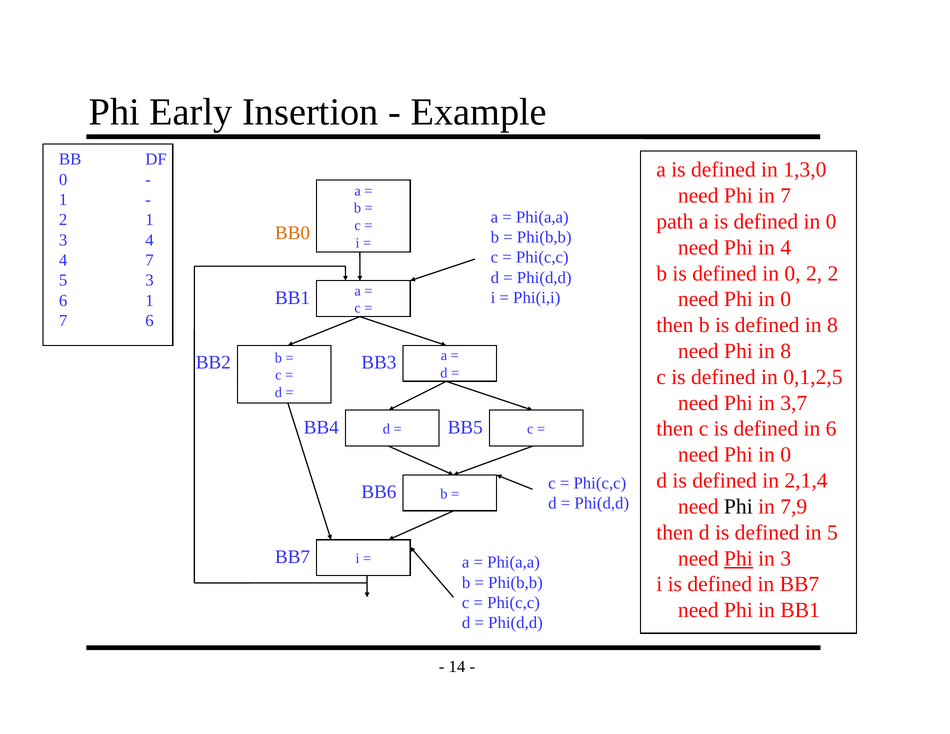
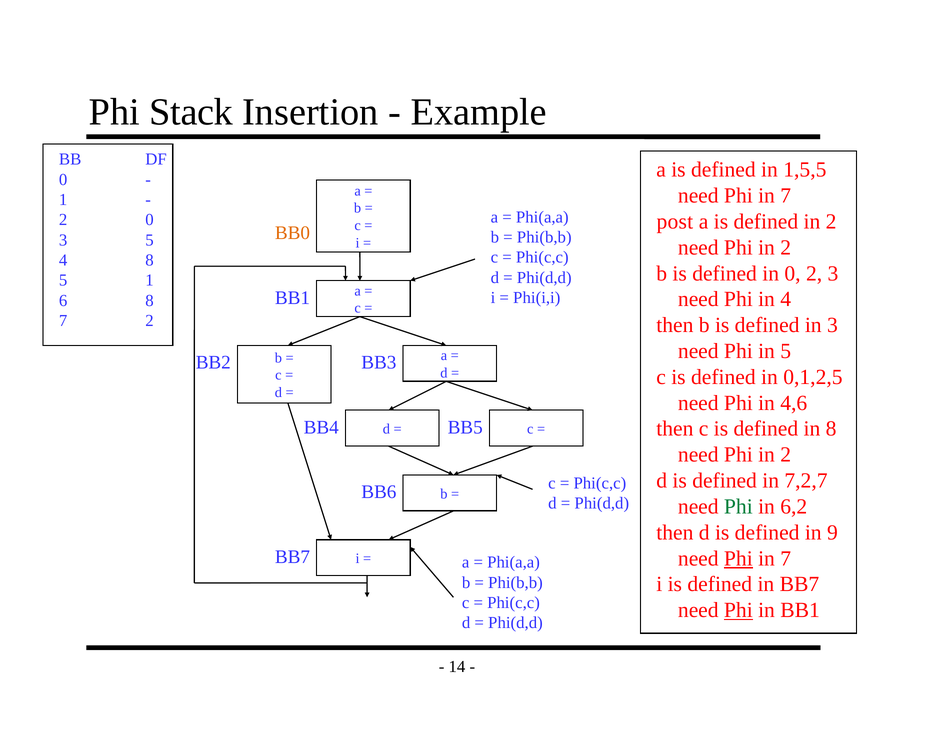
Early: Early -> Stack (191, 112)
1,3,0: 1,3,0 -> 1,5,5 (805, 170)
path: path -> post (675, 222)
0: 0 -> 2 (831, 222)
2 1: 1 -> 0 (150, 220)
3 4: 4 -> 5 (150, 240)
4: 4 -> 2 (786, 248)
4 7: 7 -> 8 (150, 260)
2 2: 2 -> 3 (833, 273)
5 3: 3 -> 1 (150, 280)
0: 0 -> 4 (786, 299)
6 1: 1 -> 8 (150, 301)
7 6: 6 -> 2 (150, 321)
defined in 8: 8 -> 3 (832, 325)
Phi in 8: 8 -> 5 (786, 351)
3,7: 3,7 -> 4,6 (794, 403)
in 6: 6 -> 8 (831, 429)
0: 0 -> 2 (786, 455)
2,1,4: 2,1,4 -> 7,2,7 (806, 481)
Phi colour: black -> green (738, 507)
7,9: 7,9 -> 6,2 (794, 507)
in 5: 5 -> 9 (832, 533)
3: 3 -> 7 (786, 558)
Phi underline: none -> present (738, 610)
